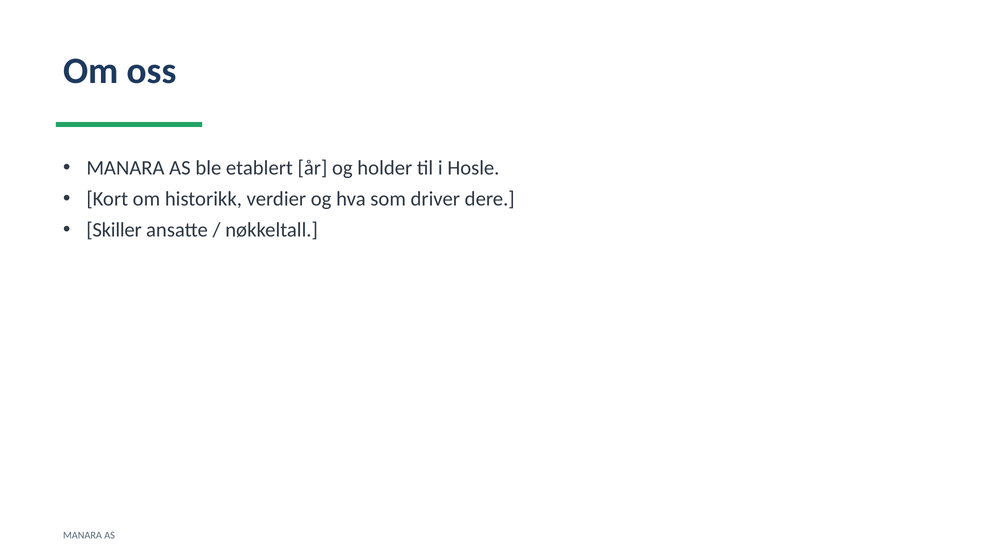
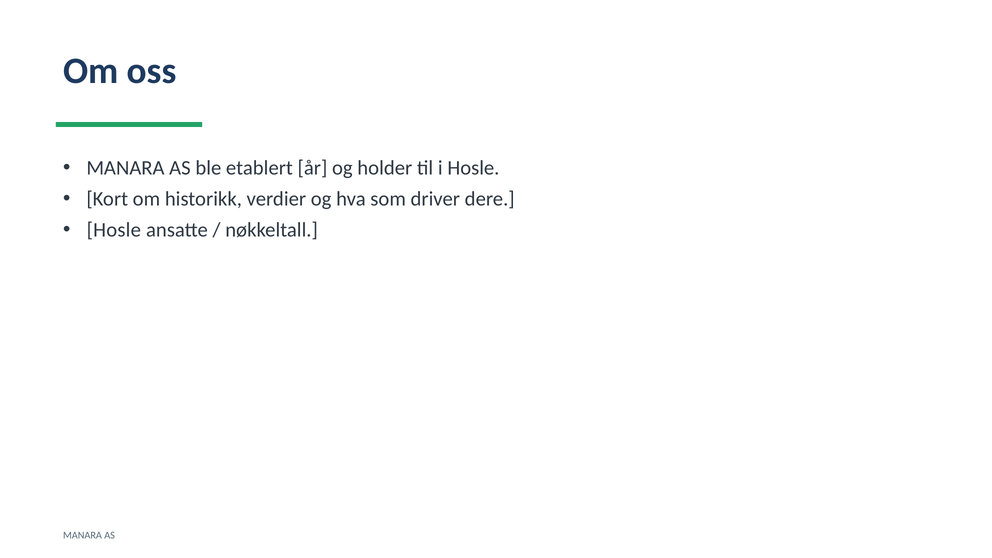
Skiller: Skiller -> Hosle (114, 230)
